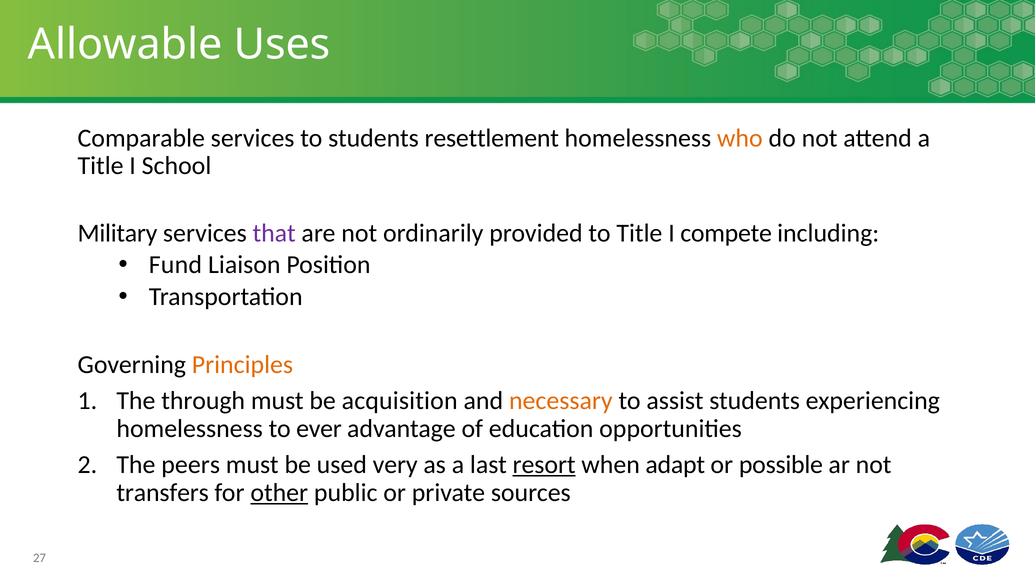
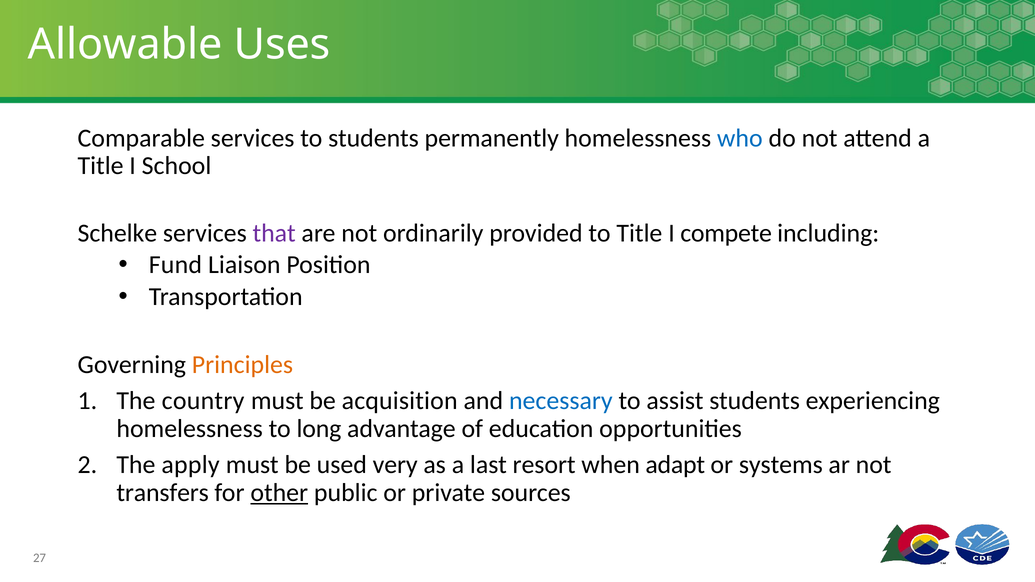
resettlement: resettlement -> permanently (492, 138)
who colour: orange -> blue (740, 138)
Military: Military -> Schelke (117, 233)
through: through -> country (203, 401)
necessary colour: orange -> blue (561, 401)
ever: ever -> long (319, 429)
peers: peers -> apply (191, 465)
resort underline: present -> none (544, 465)
possible: possible -> systems (781, 465)
